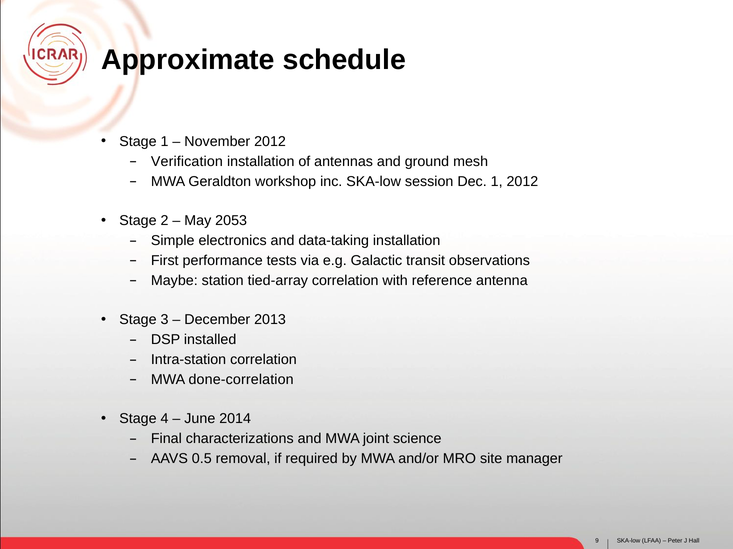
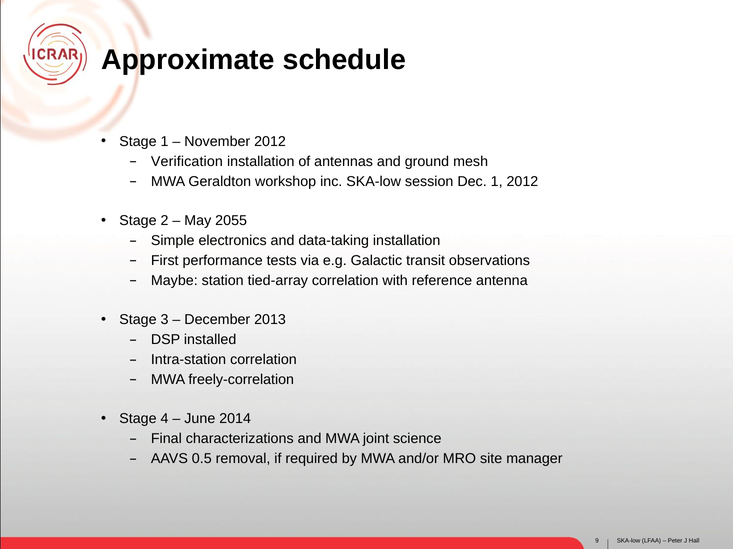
2053: 2053 -> 2055 (231, 221)
done-correlation: done-correlation -> freely-correlation (241, 380)
